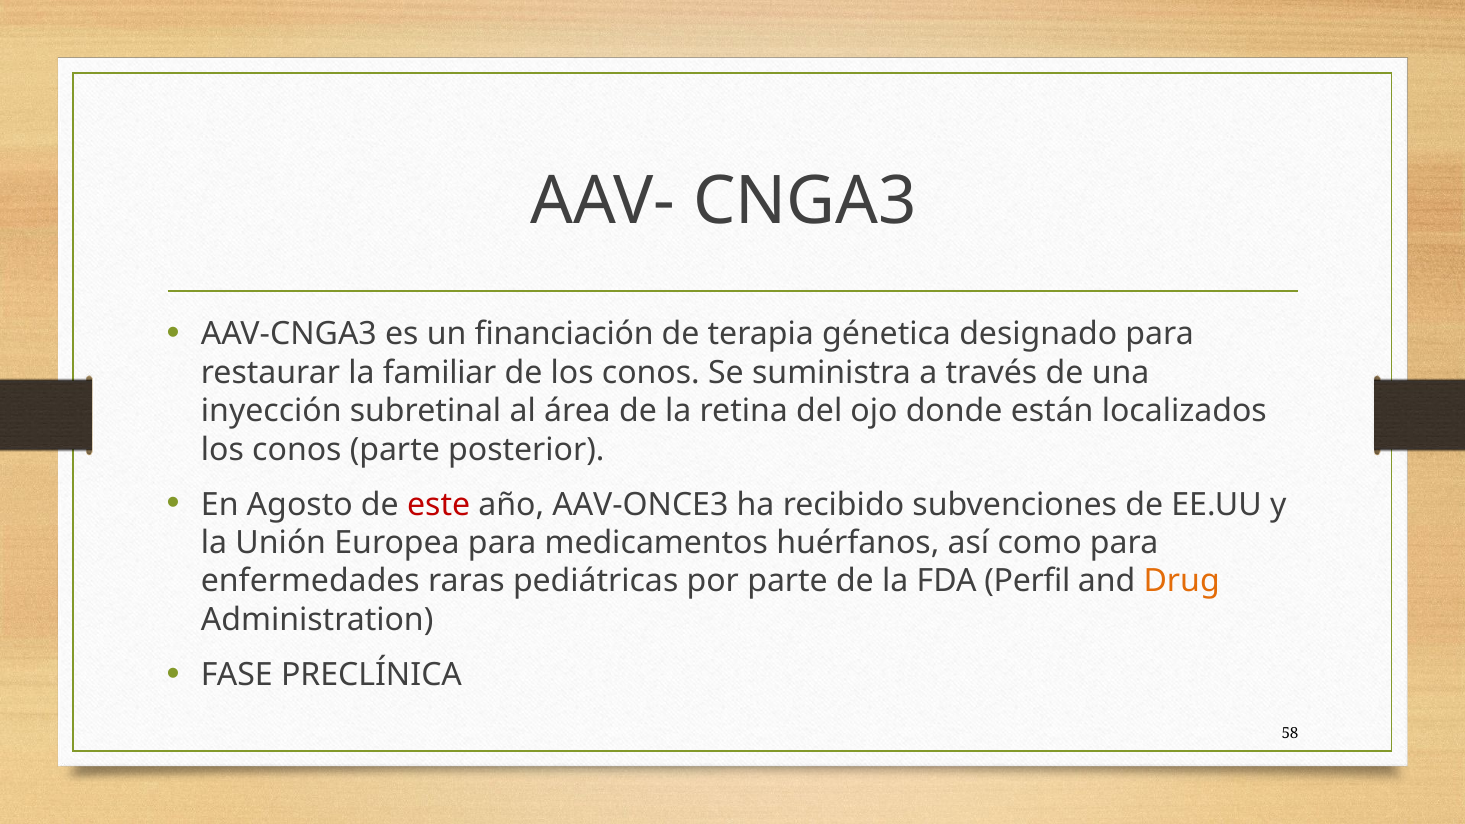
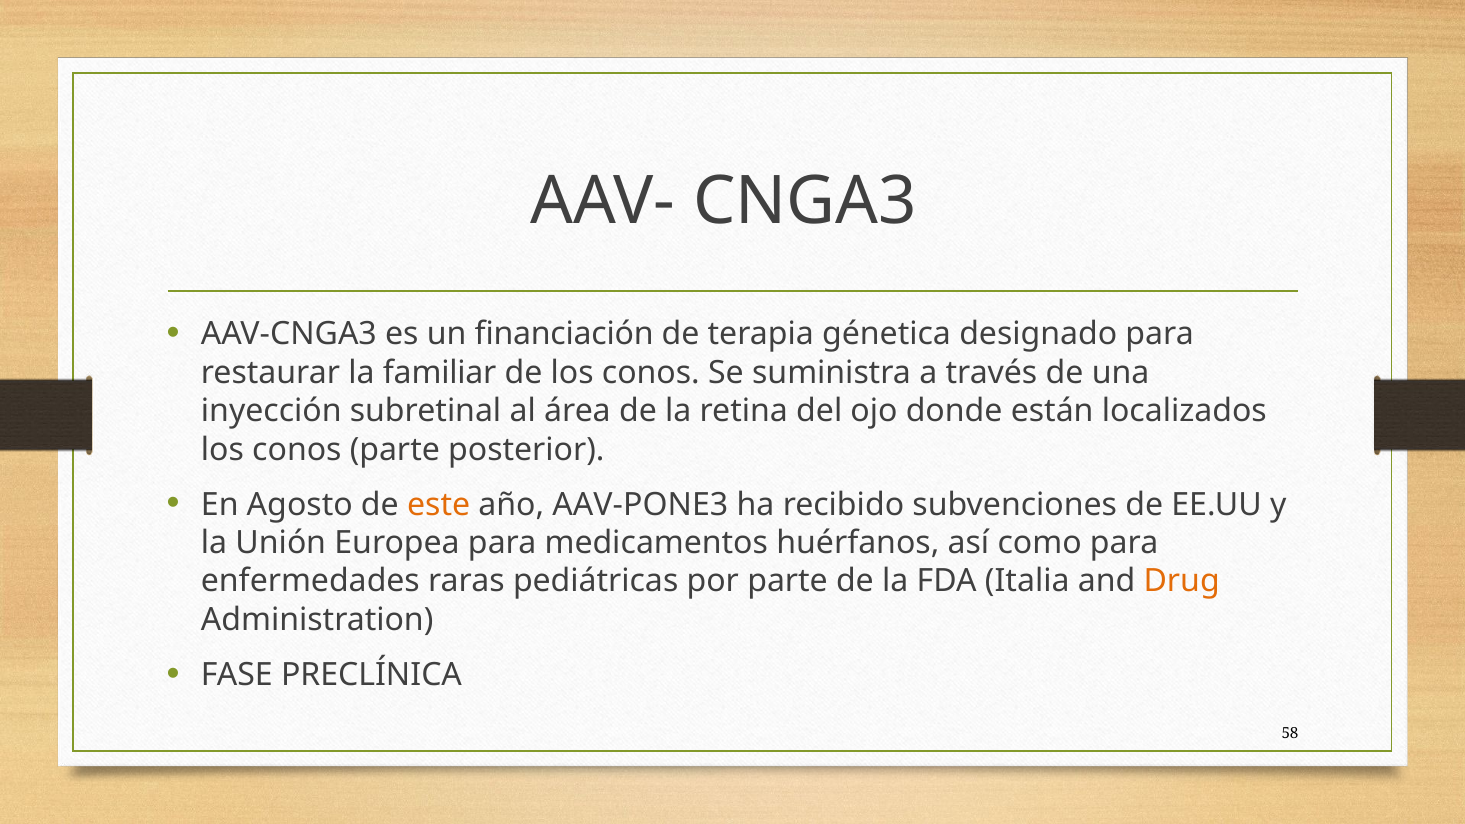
este colour: red -> orange (439, 505)
AAV-ONCE3: AAV-ONCE3 -> AAV-PONE3 (640, 505)
Perfil: Perfil -> Italia (1027, 581)
